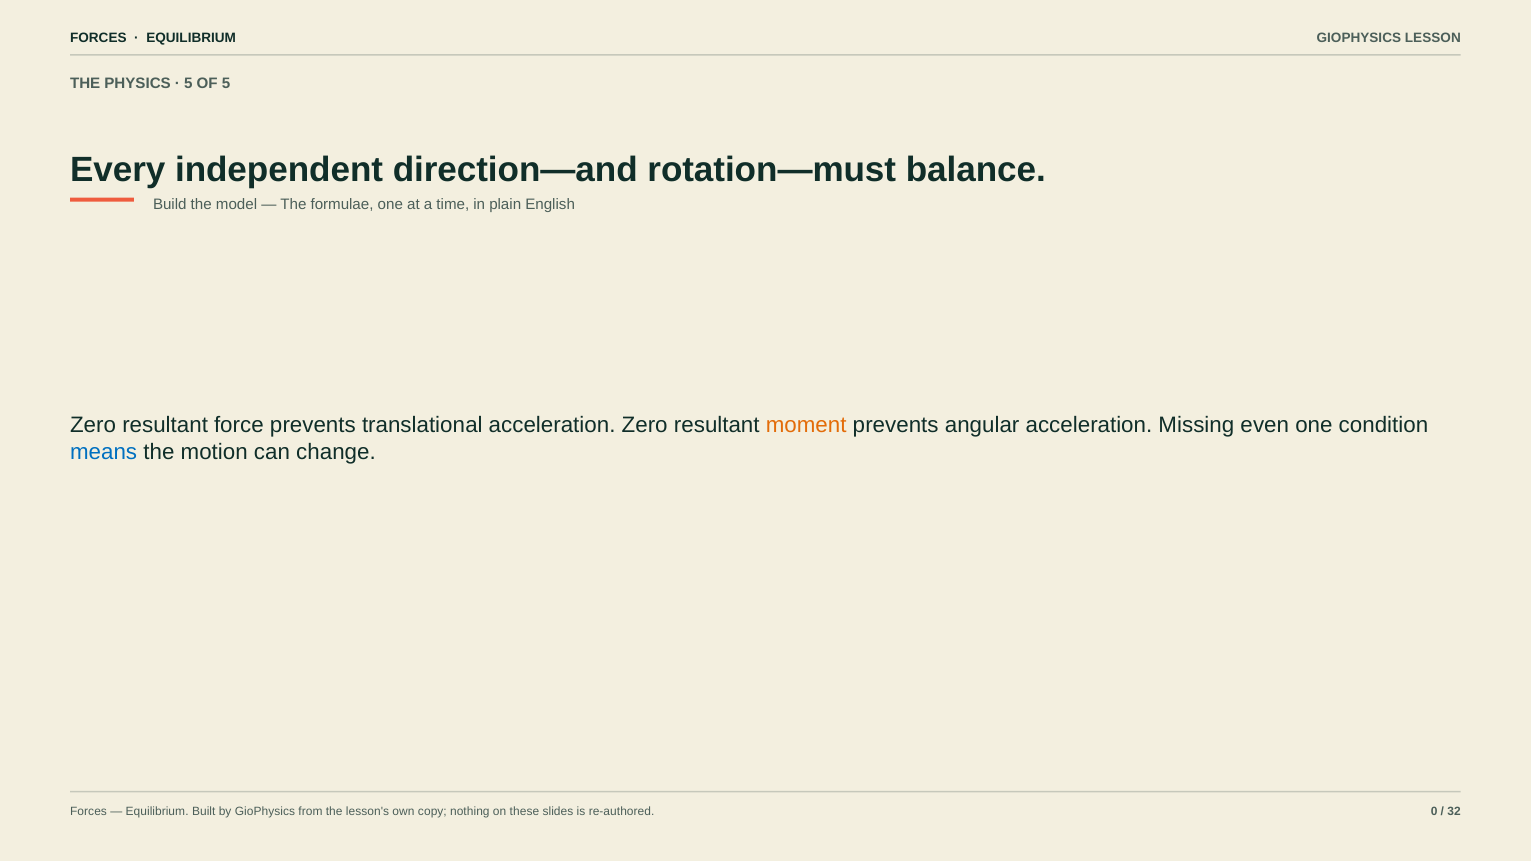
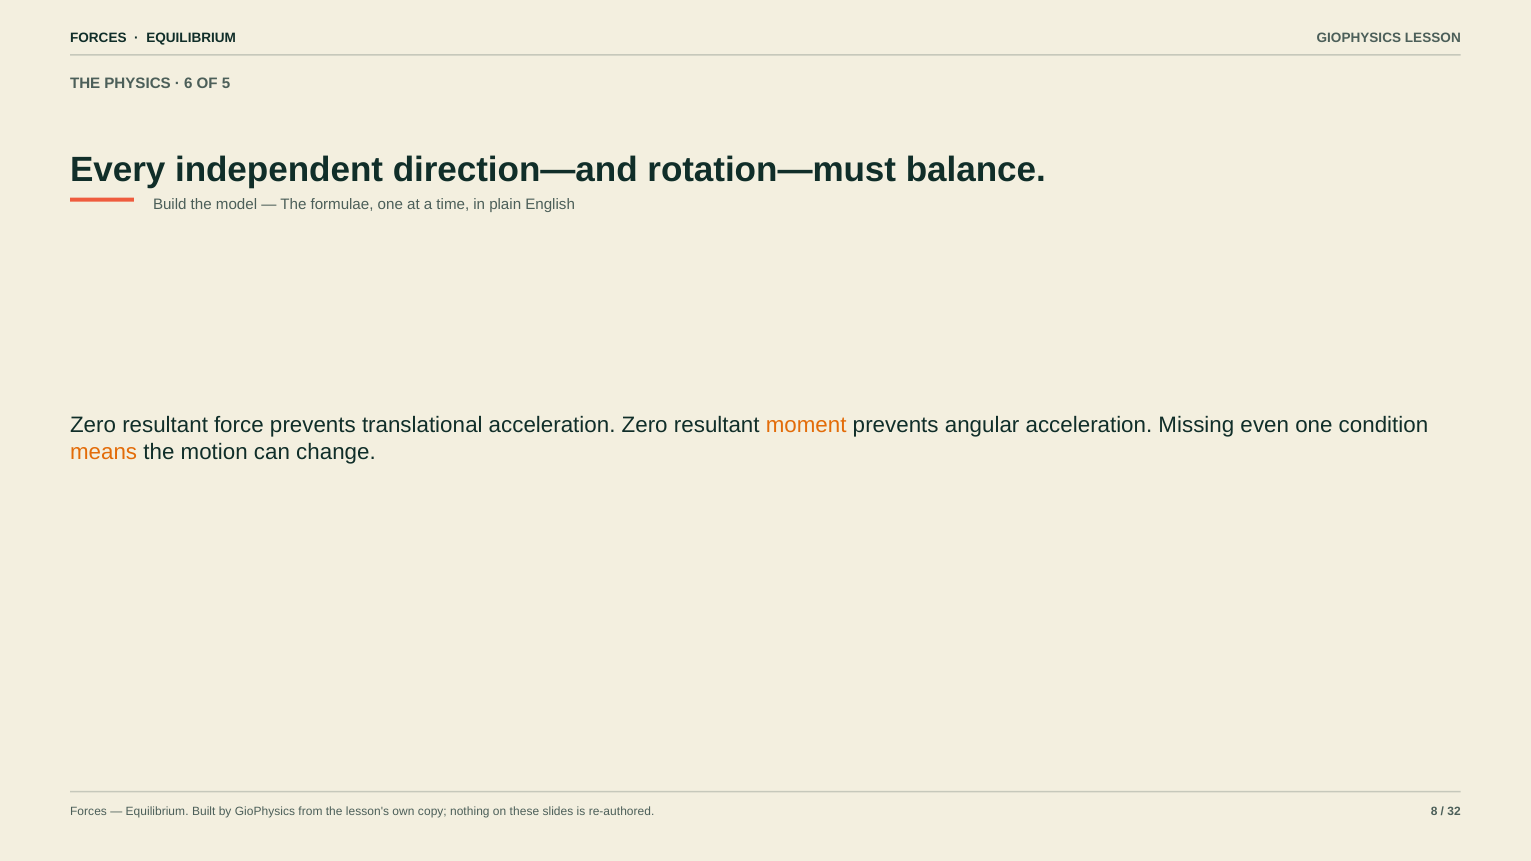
5: 5 -> 6 (188, 83)
means colour: blue -> orange (104, 452)
0: 0 -> 8 (1434, 812)
